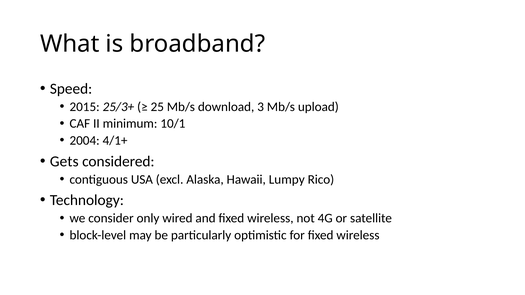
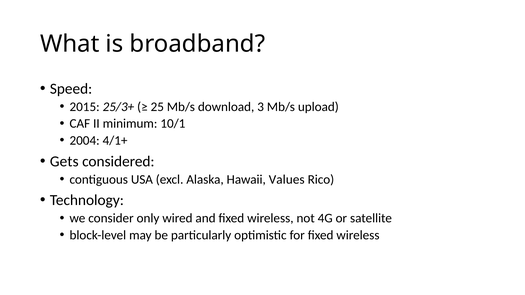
Lumpy: Lumpy -> Values (287, 180)
